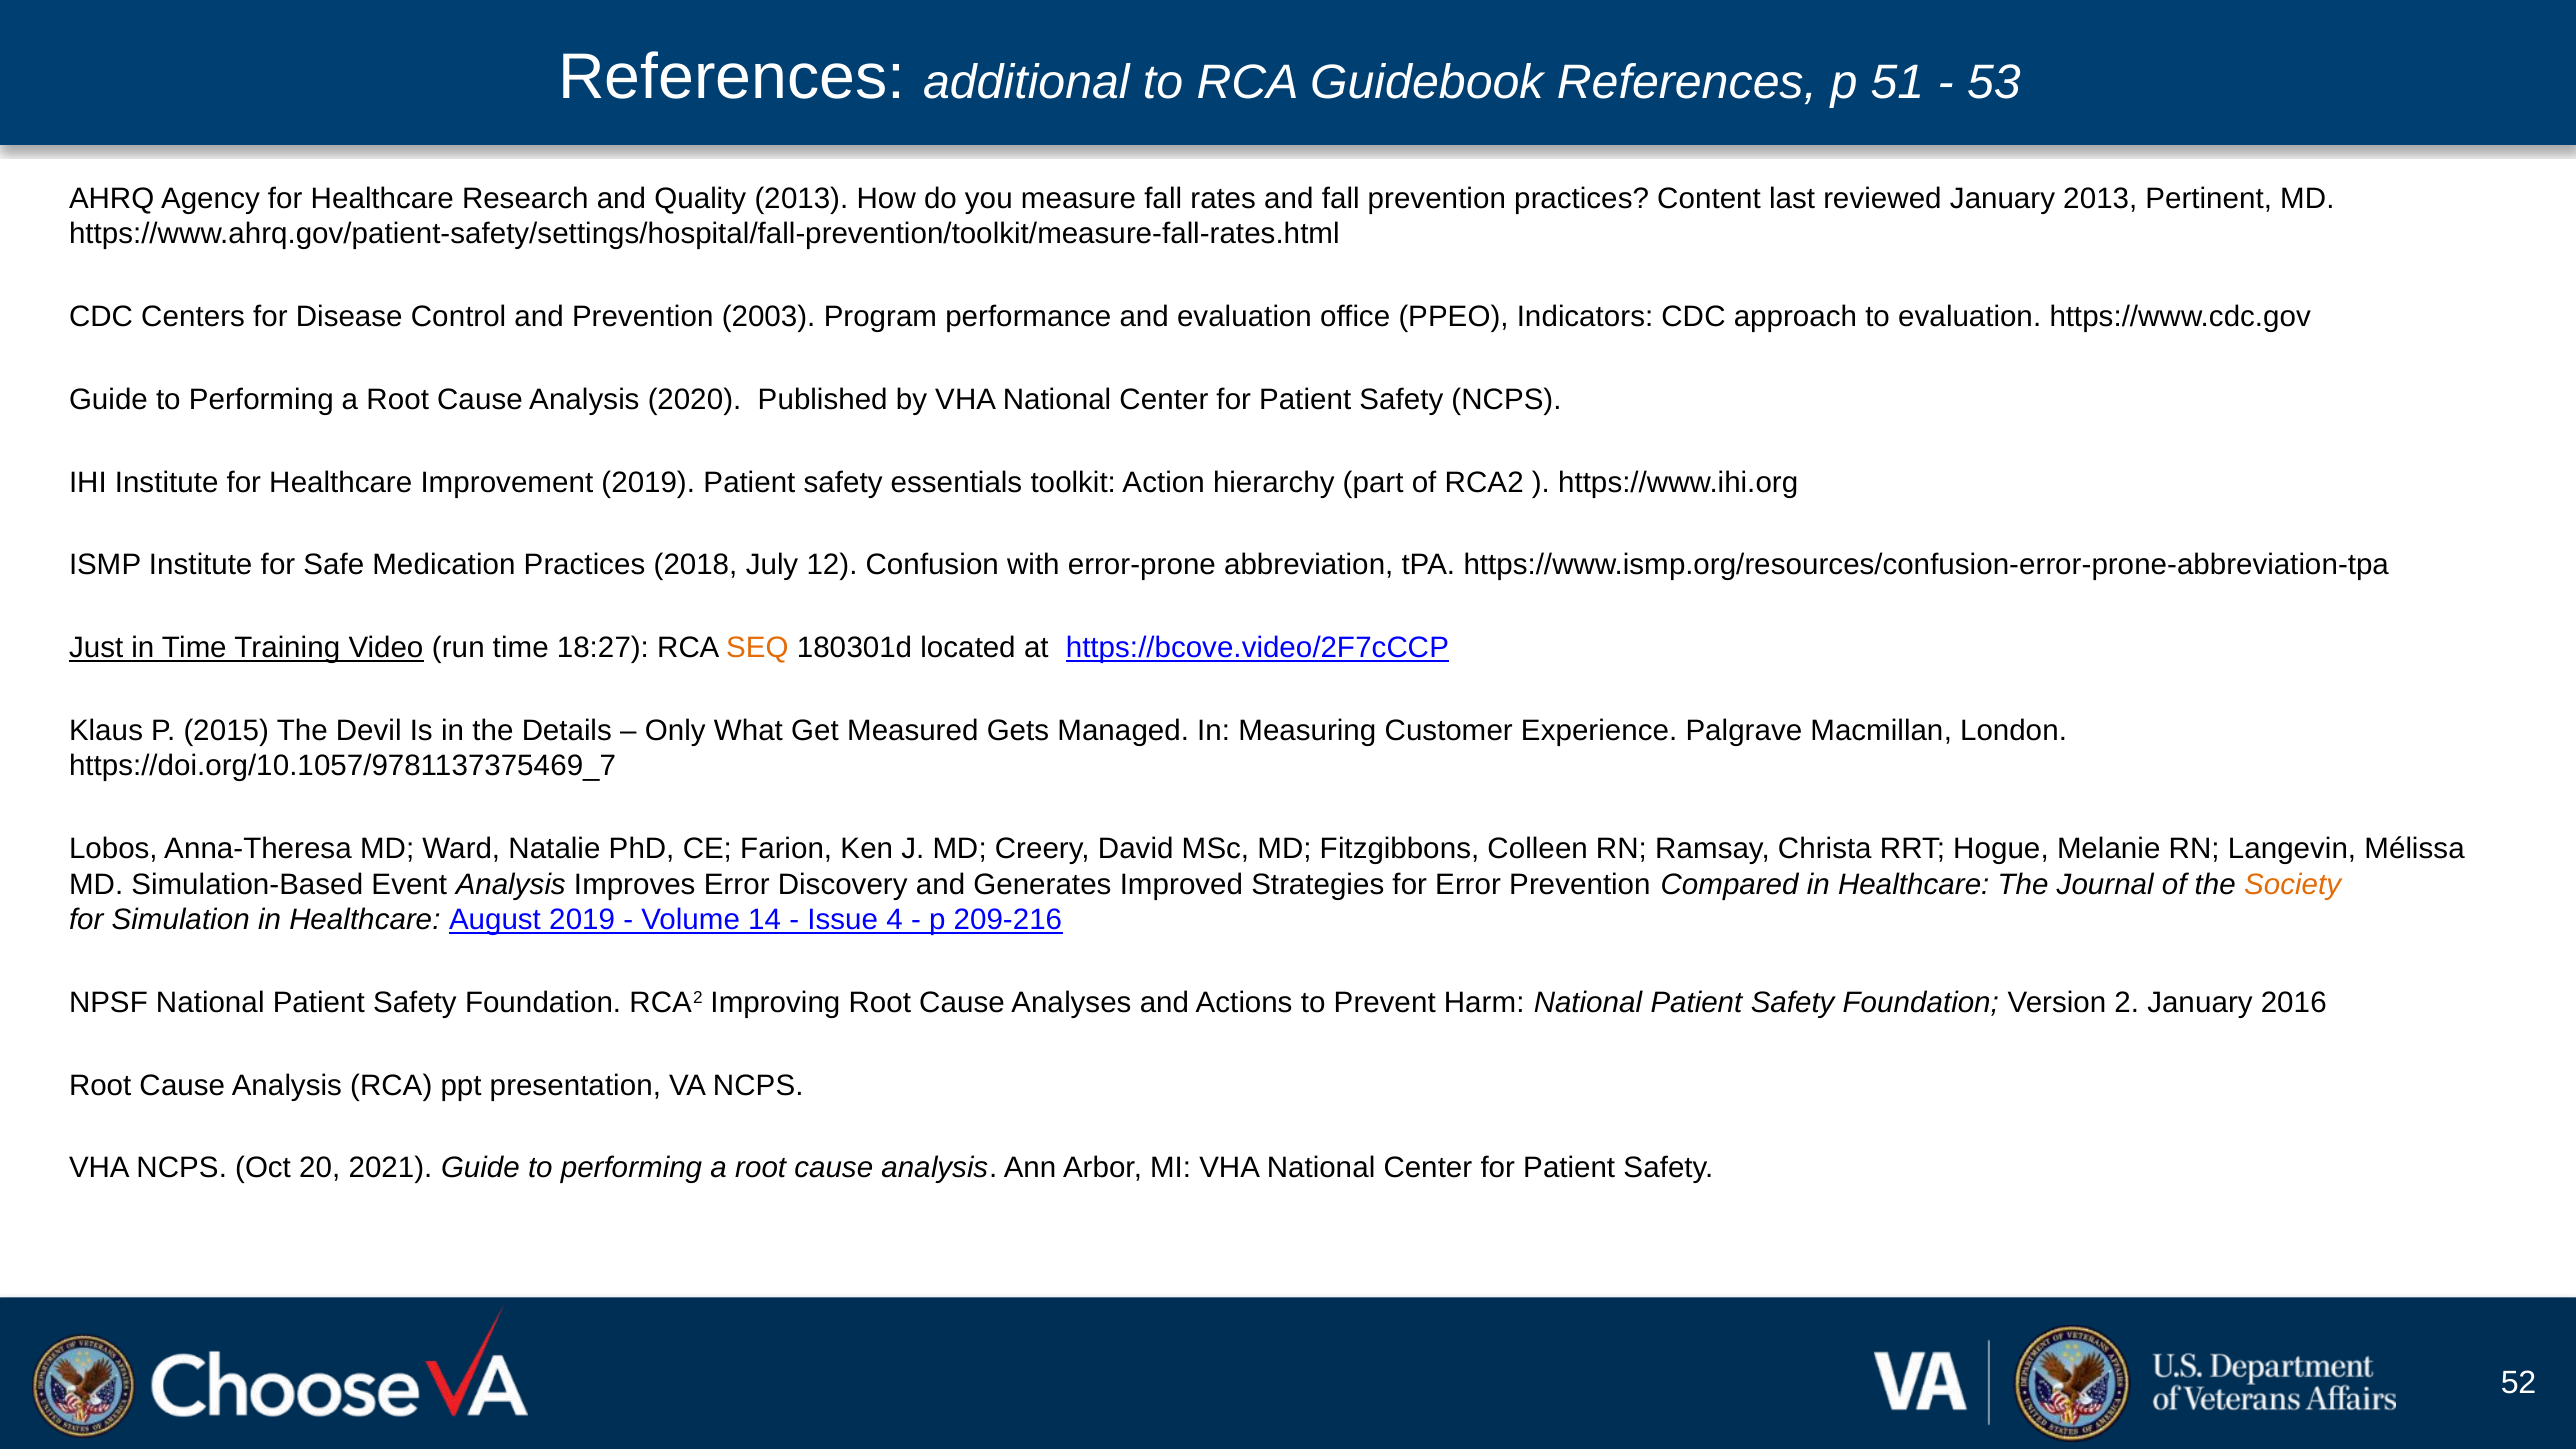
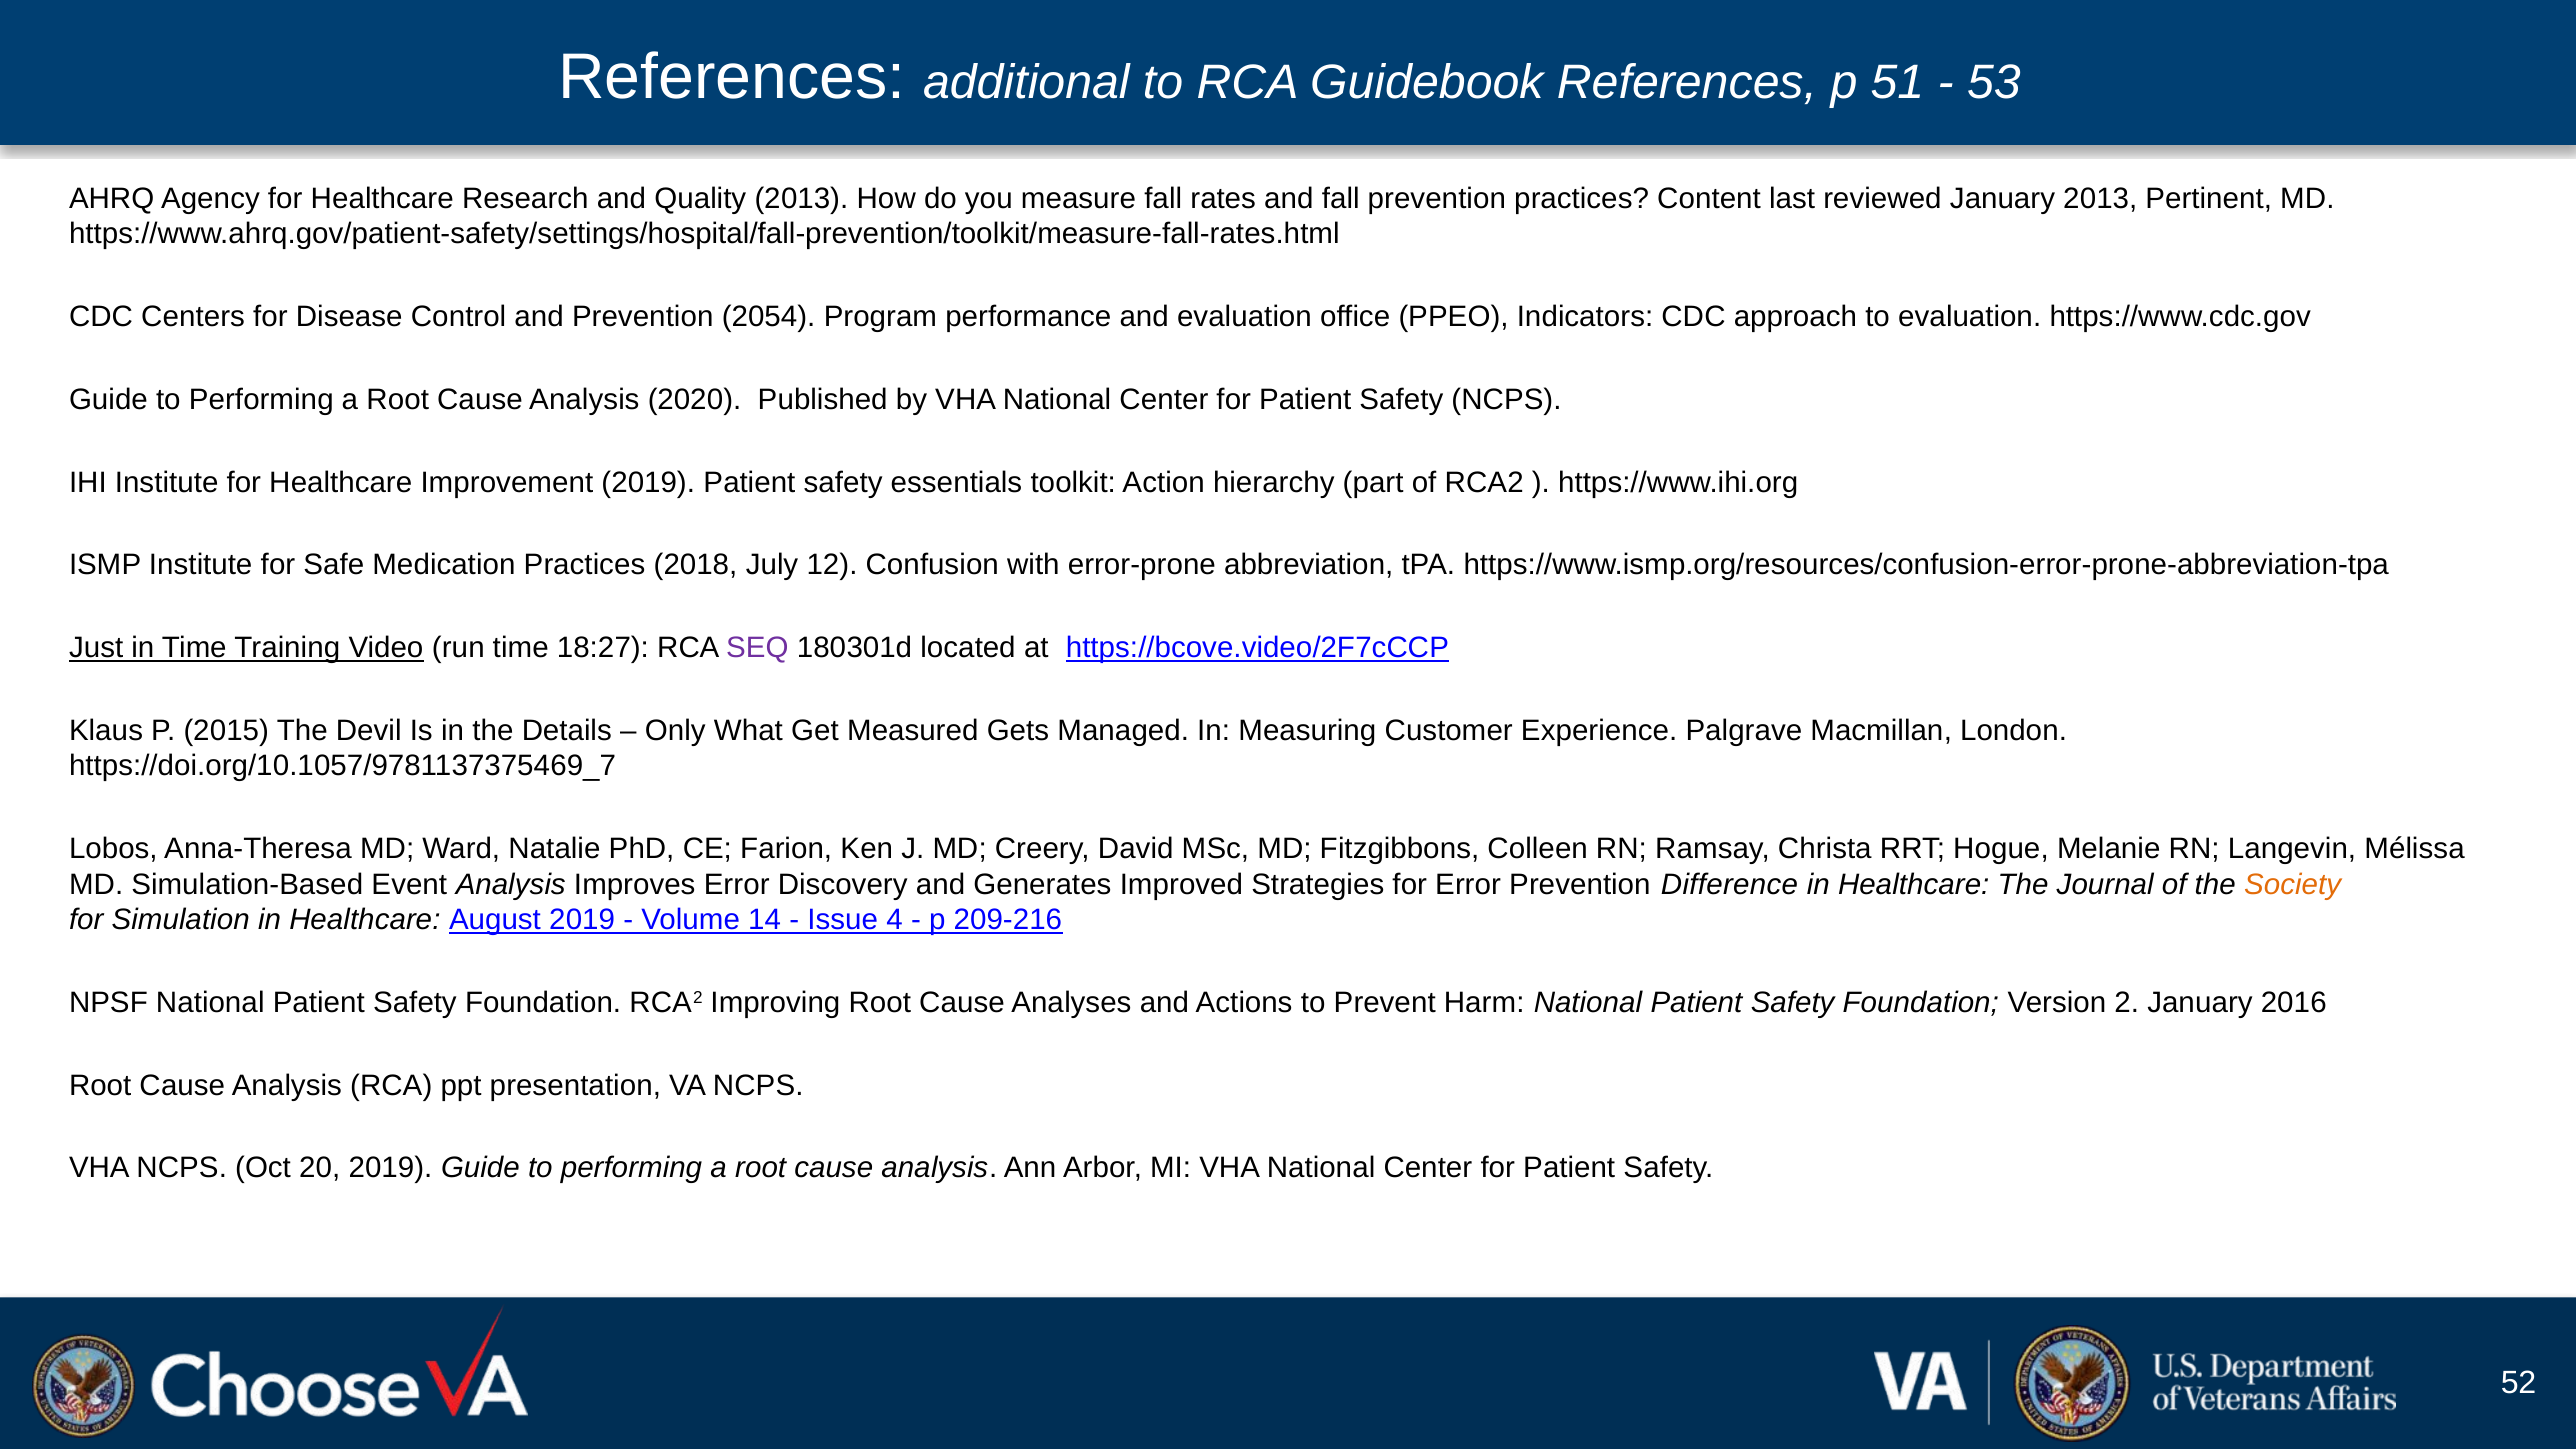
2003: 2003 -> 2054 (769, 317)
SEQ colour: orange -> purple (757, 648)
Compared: Compared -> Difference (1729, 884)
20 2021: 2021 -> 2019 (390, 1168)
